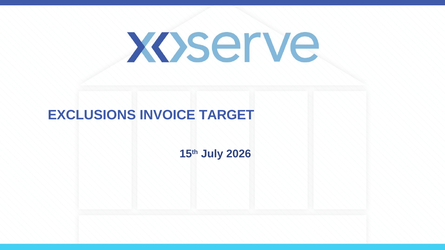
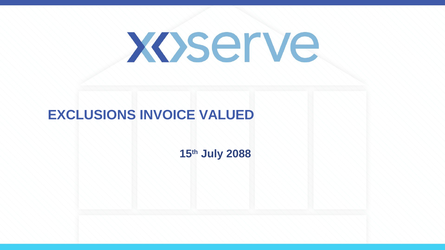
TARGET: TARGET -> VALUED (227, 115)
2026: 2026 -> 2088 (239, 154)
